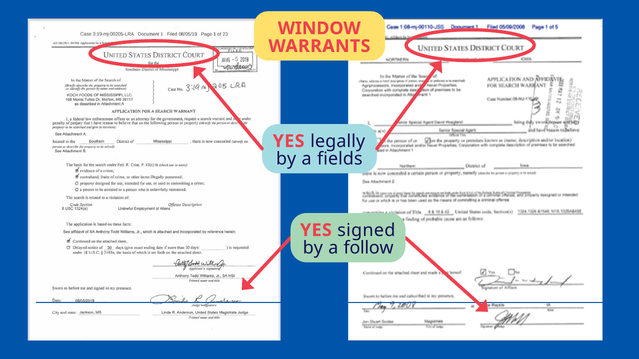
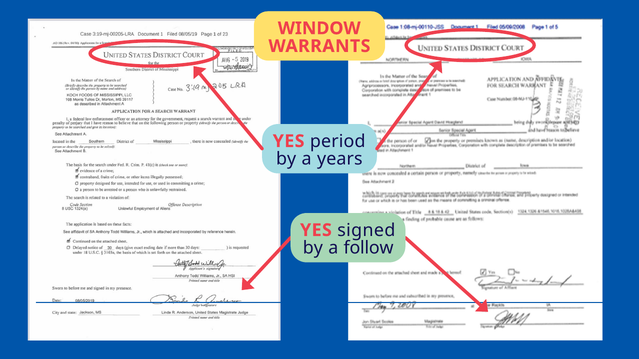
legally: legally -> period (338, 141)
fields: fields -> years (340, 159)
